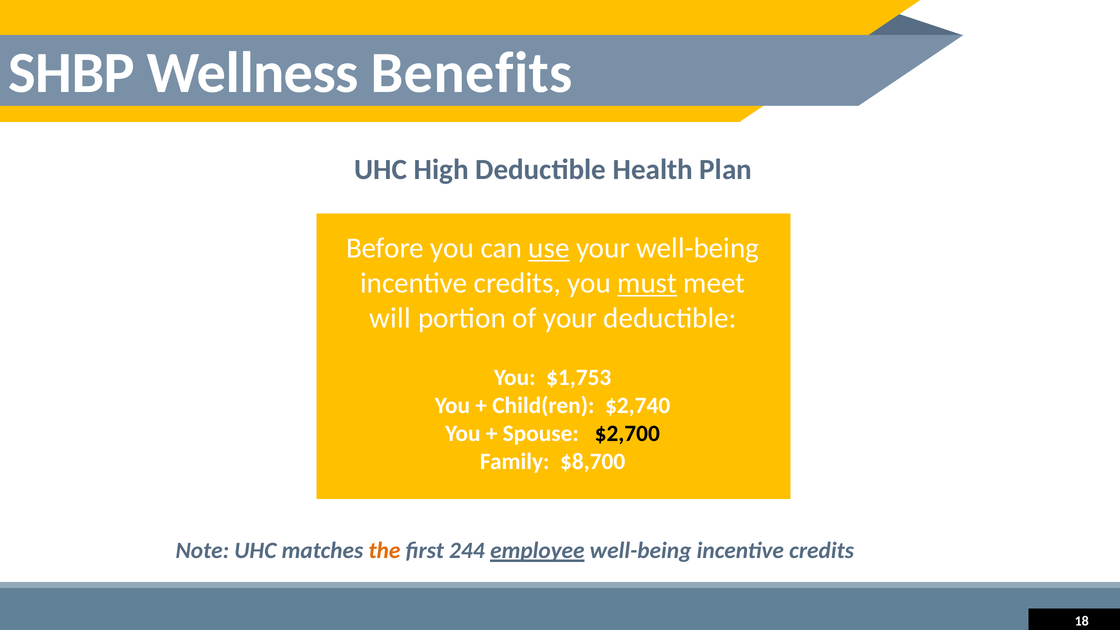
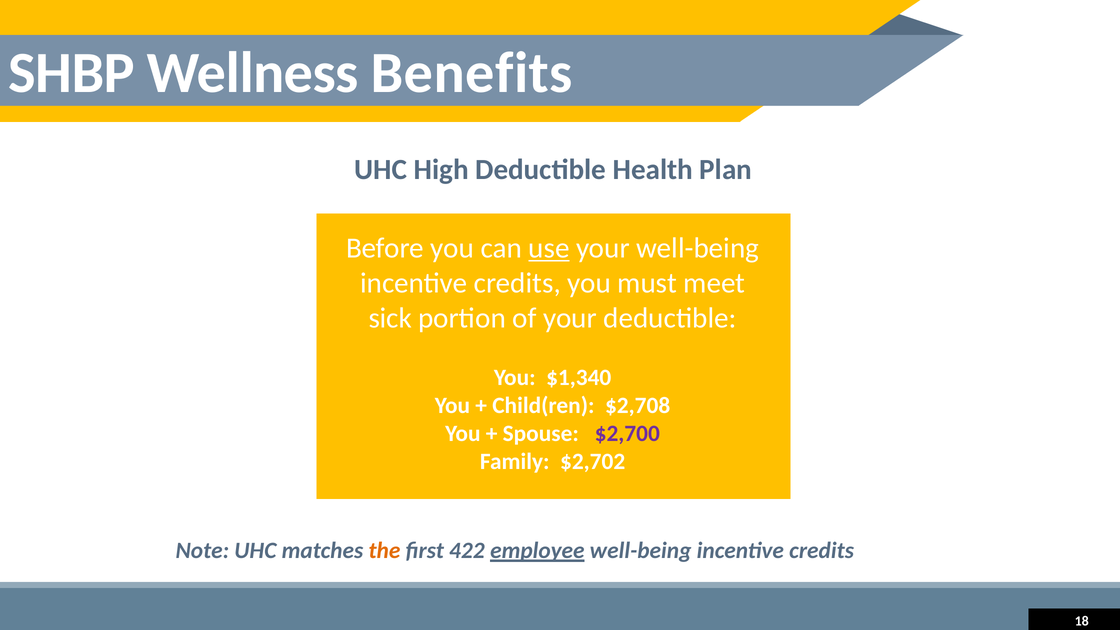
must underline: present -> none (647, 283)
will: will -> sick (390, 318)
$1,753: $1,753 -> $1,340 (579, 377)
$2,740: $2,740 -> $2,708 (638, 405)
$2,700 colour: black -> purple (627, 433)
$8,700: $8,700 -> $2,702 (593, 461)
244: 244 -> 422 (467, 551)
